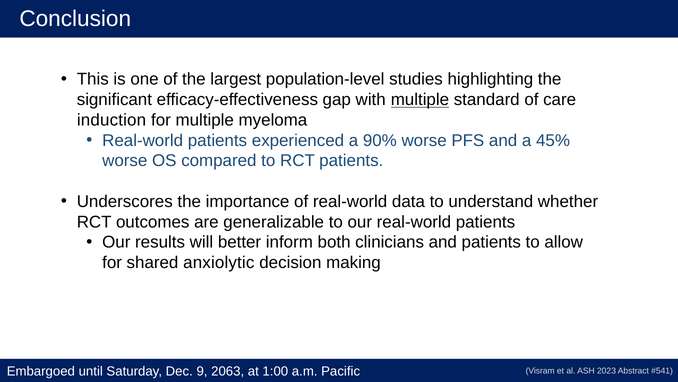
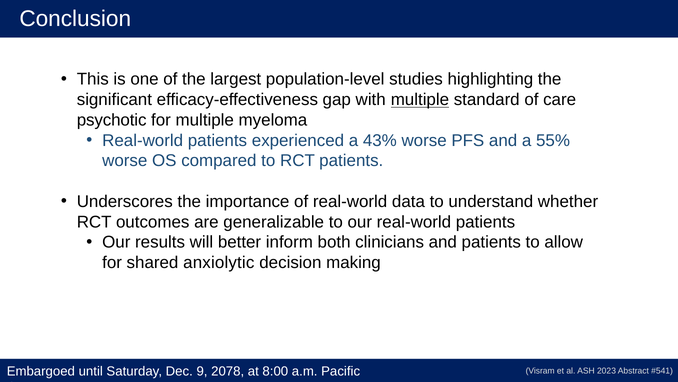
induction: induction -> psychotic (112, 120)
90%: 90% -> 43% (380, 140)
45%: 45% -> 55% (553, 140)
2063: 2063 -> 2078 (228, 371)
1:00: 1:00 -> 8:00 (275, 371)
